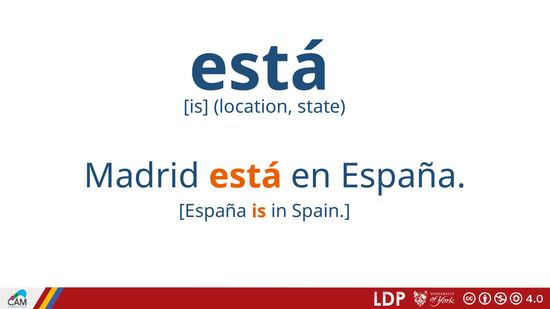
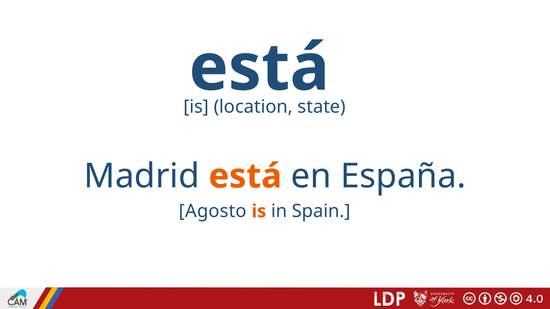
España: España -> Agosto (213, 212)
